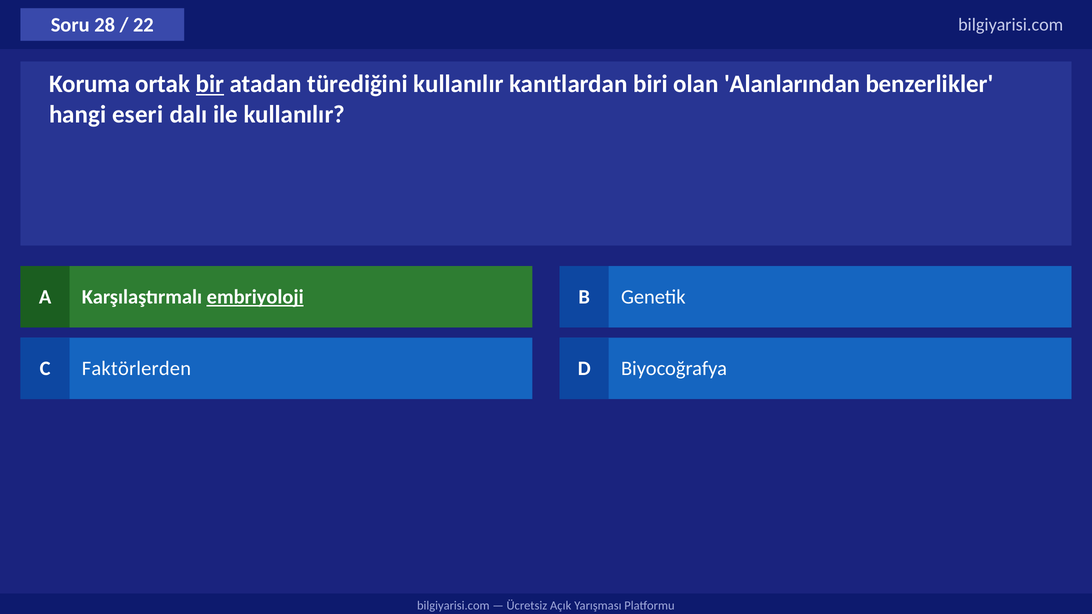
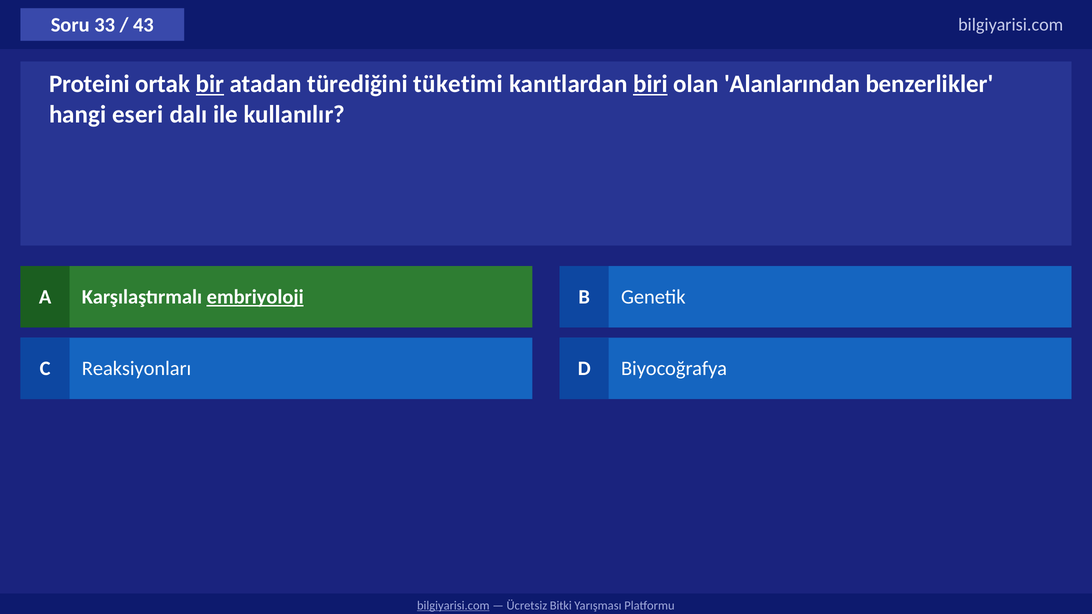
28: 28 -> 33 (105, 25)
22: 22 -> 43 (143, 25)
Koruma: Koruma -> Proteini (89, 84)
türediğini kullanılır: kullanılır -> tüketimi (458, 84)
biri underline: none -> present (650, 84)
Faktörlerden: Faktörlerden -> Reaksiyonları (137, 369)
bilgiyarisi.com underline: none -> present (453, 606)
Açık: Açık -> Bitki (561, 606)
